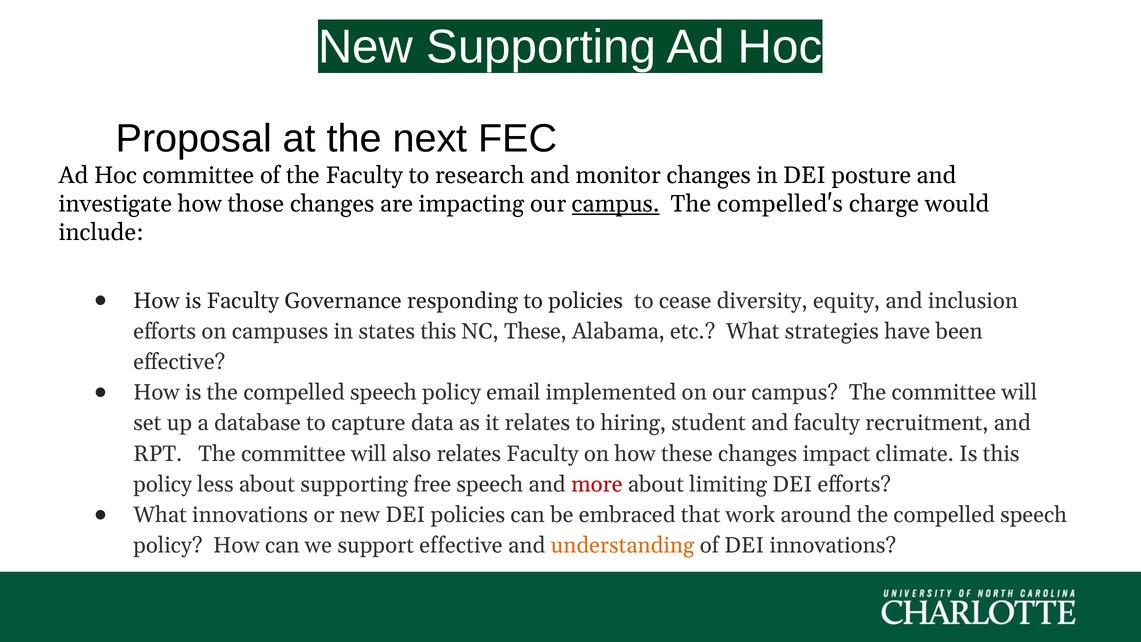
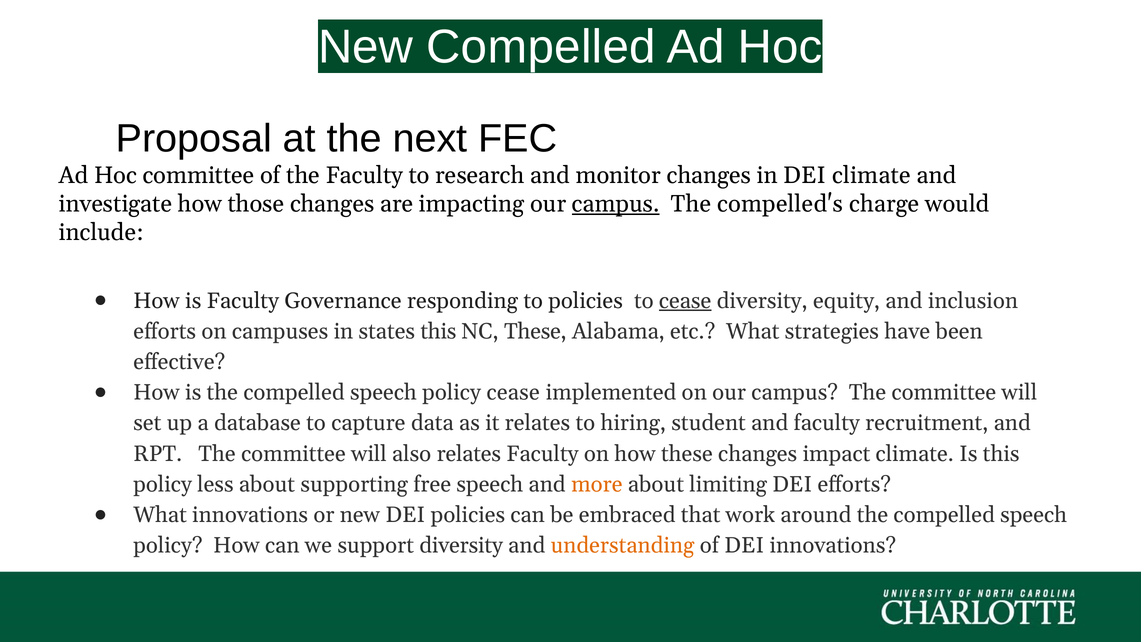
New Supporting: Supporting -> Compelled (541, 47)
DEI posture: posture -> climate (871, 175)
cease underline: none -> present (685, 301)
policy email: email -> cease (513, 392)
more colour: red -> orange (597, 484)
support effective: effective -> diversity (461, 545)
